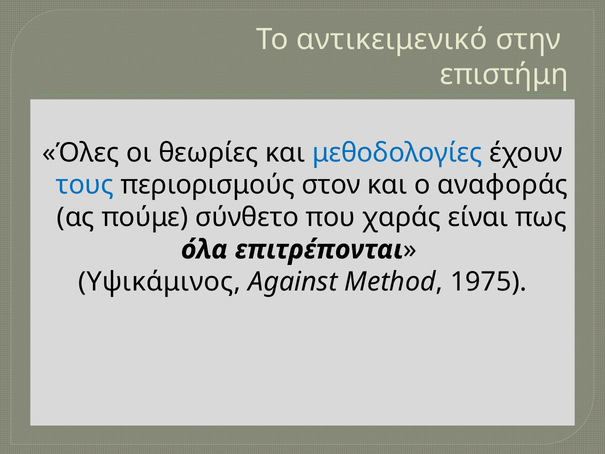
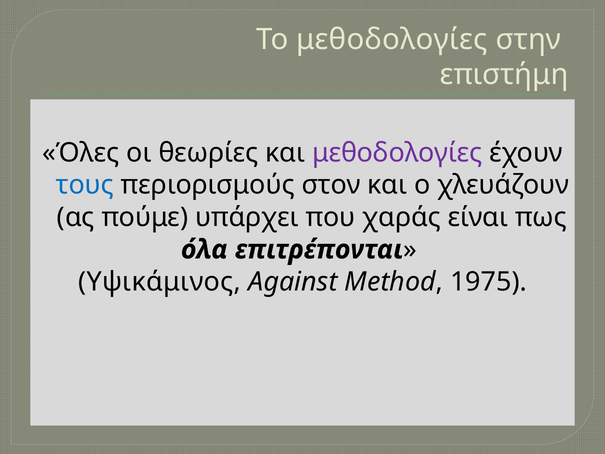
Το αντικειμενικό: αντικειμενικό -> μεθοδολογίες (392, 39)
μεθοδολογίες colour: blue -> purple (397, 153)
αναφοράς: αναφοράς -> χλευάζουν (503, 185)
σύνθετο: σύνθετο -> υπάρχει (247, 217)
